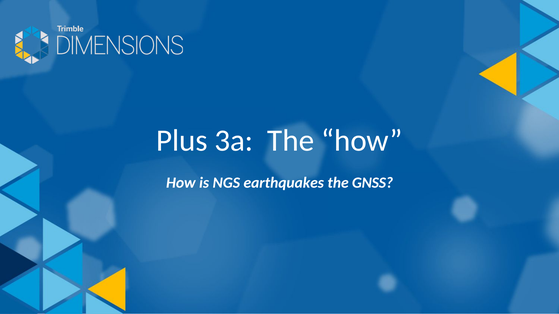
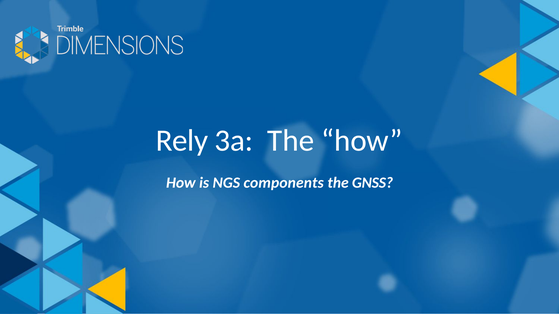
Plus: Plus -> Rely (182, 141)
earthquakes: earthquakes -> components (284, 183)
